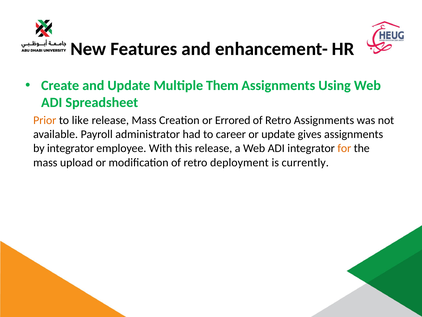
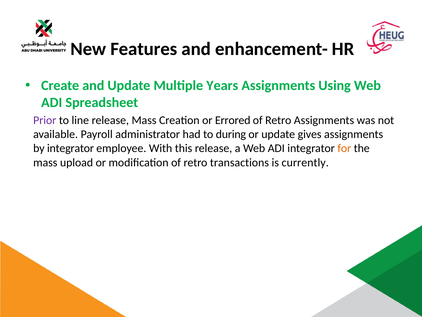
Them: Them -> Years (222, 85)
Prior colour: orange -> purple (45, 120)
like: like -> line (80, 120)
career: career -> during (231, 134)
deployment: deployment -> transactions (239, 162)
